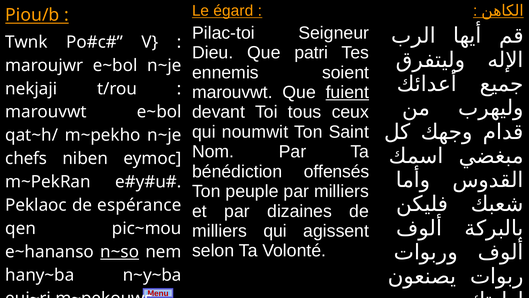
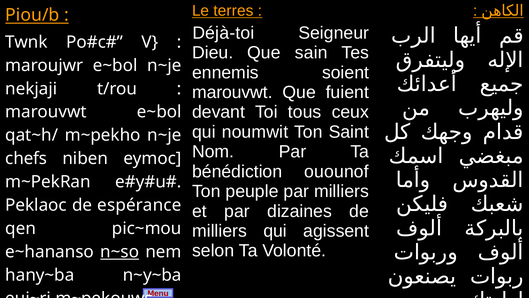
égard: égard -> terres (233, 11)
Pilac-toi: Pilac-toi -> Déjà-toi (223, 33)
patri: patri -> sain (311, 53)
fuient underline: present -> none (347, 92)
offensés: offensés -> ouounof (337, 171)
